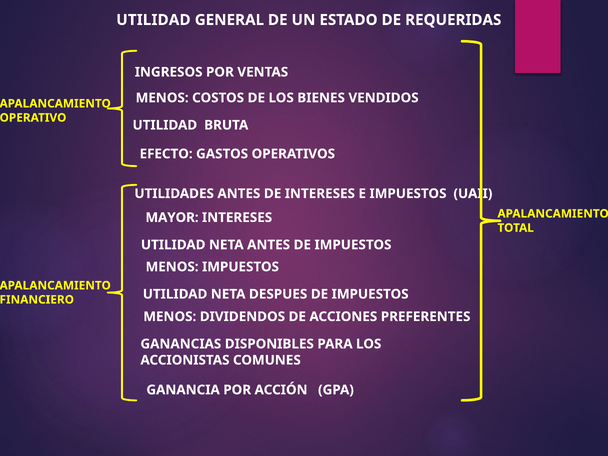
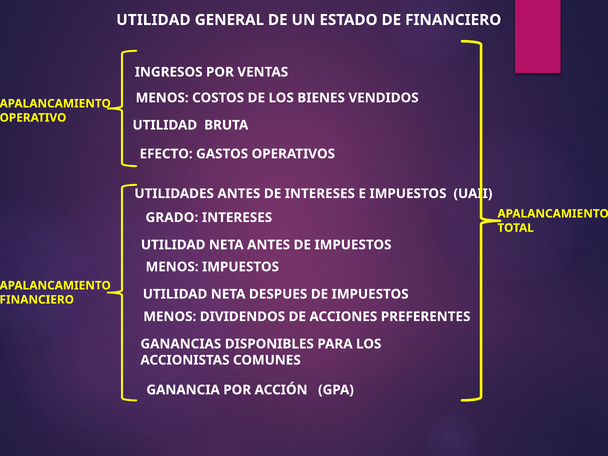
DE REQUERIDAS: REQUERIDAS -> FINANCIERO (453, 20)
MAYOR: MAYOR -> GRADO (172, 218)
